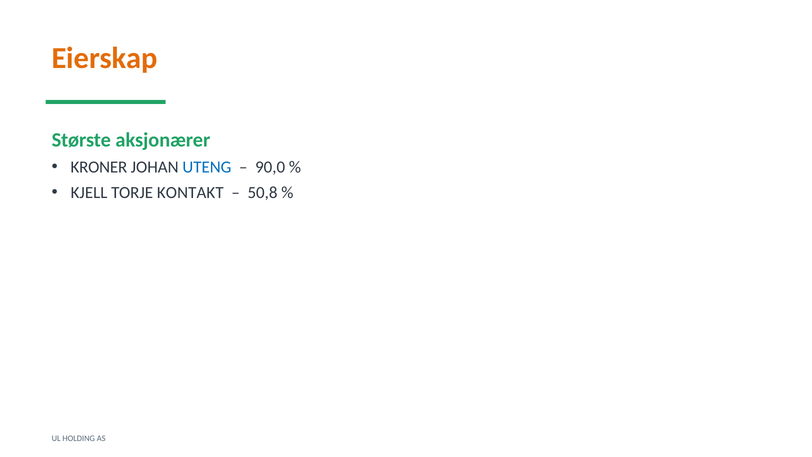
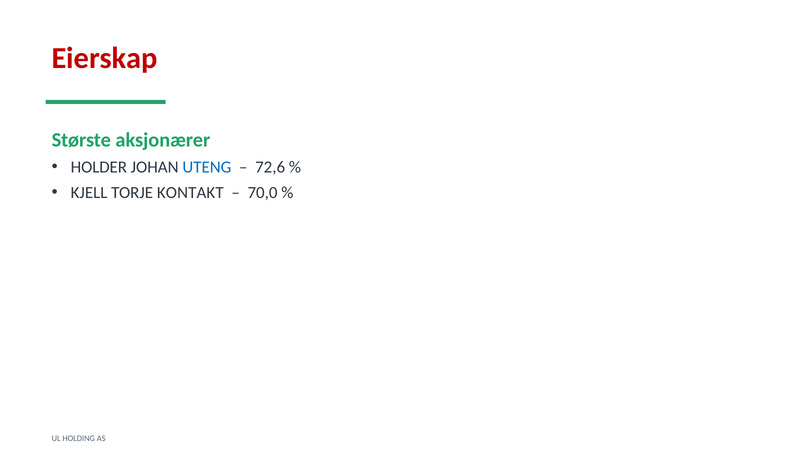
Eierskap colour: orange -> red (105, 58)
KRONER: KRONER -> HOLDER (99, 167)
90,0: 90,0 -> 72,6 (270, 167)
50,8: 50,8 -> 70,0 (262, 192)
